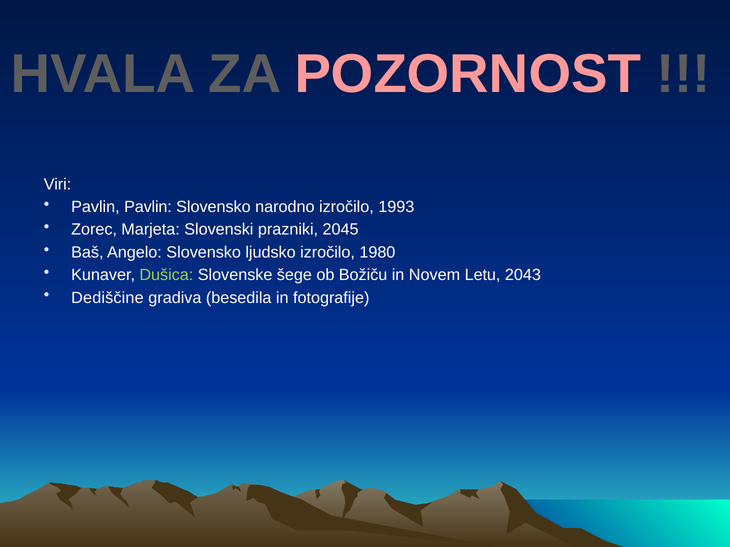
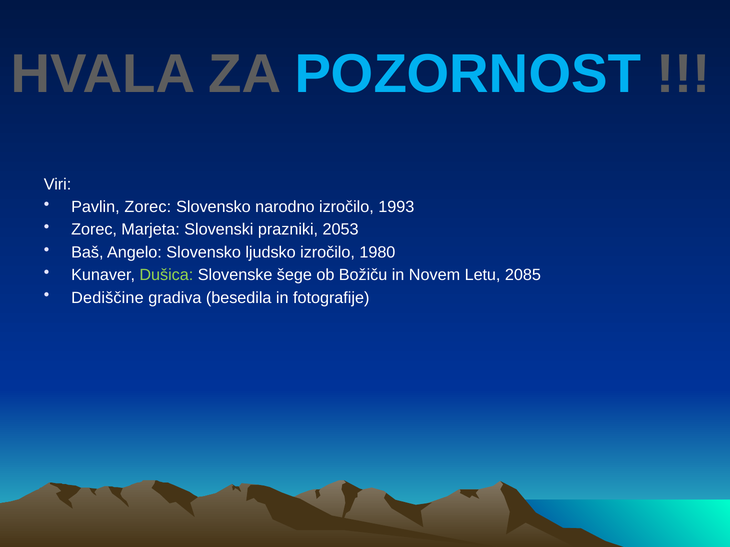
POZORNOST colour: pink -> light blue (468, 74)
Pavlin Pavlin: Pavlin -> Zorec (148, 207)
2045: 2045 -> 2053 (341, 230)
2043: 2043 -> 2085 (523, 275)
